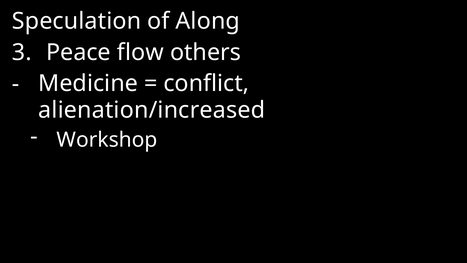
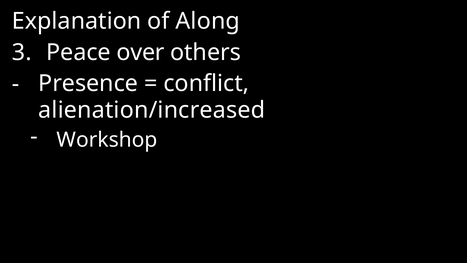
Speculation: Speculation -> Explanation (77, 21)
flow: flow -> over (141, 52)
Medicine: Medicine -> Presence (88, 84)
